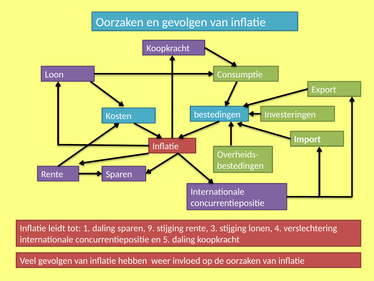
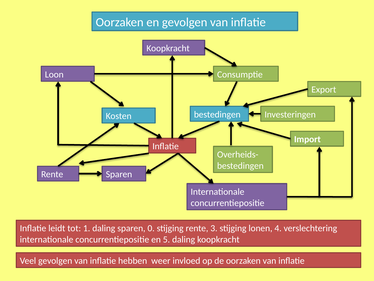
9: 9 -> 0 (151, 228)
